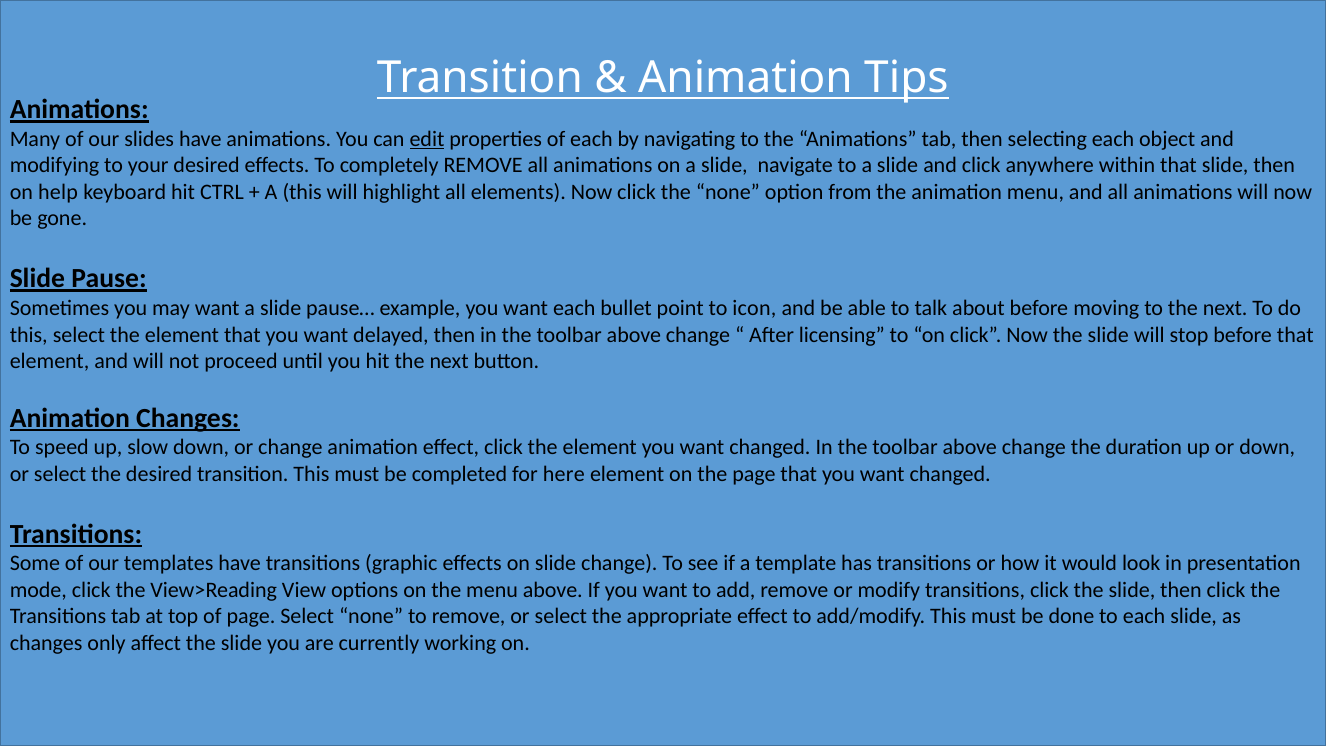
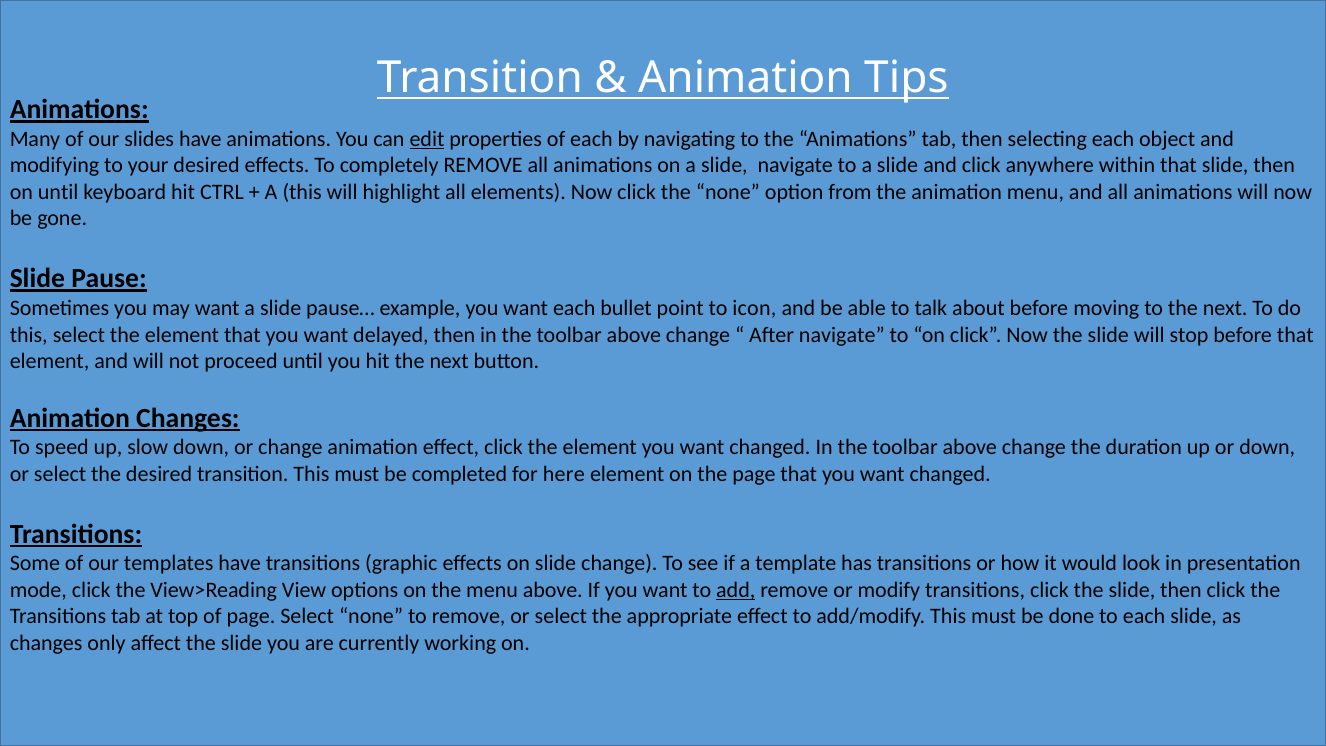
on help: help -> until (58, 192)
After licensing: licensing -> navigate (842, 335)
add underline: none -> present (736, 590)
